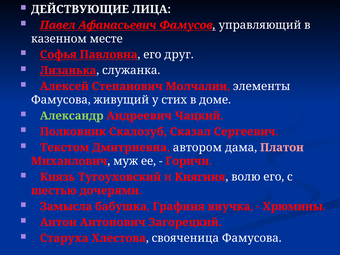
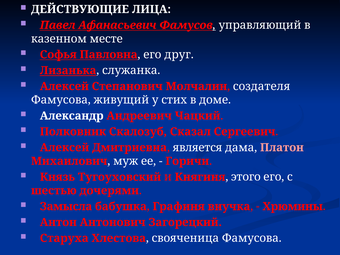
элементы: элементы -> создателя (262, 86)
Александр colour: light green -> white (72, 116)
Текстом: Текстом -> Алексей (65, 148)
автором: автором -> является (198, 148)
волю: волю -> этого (246, 177)
